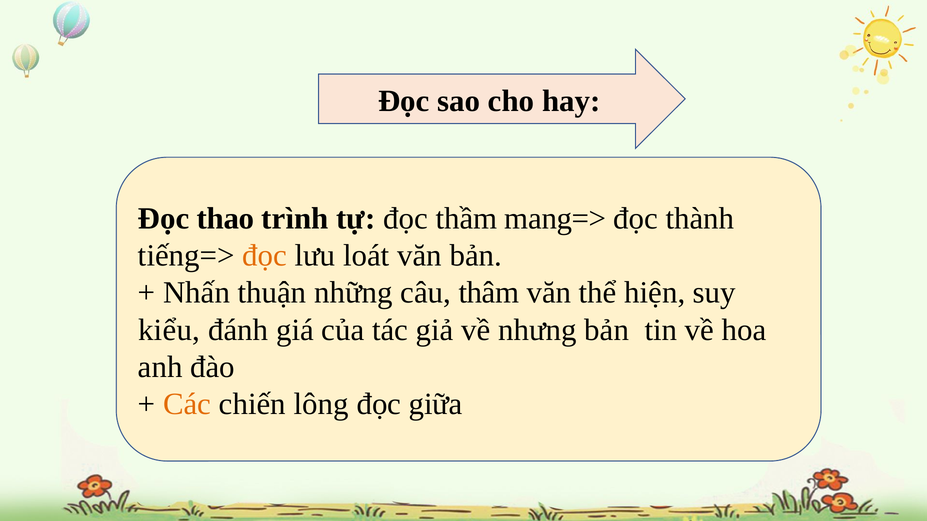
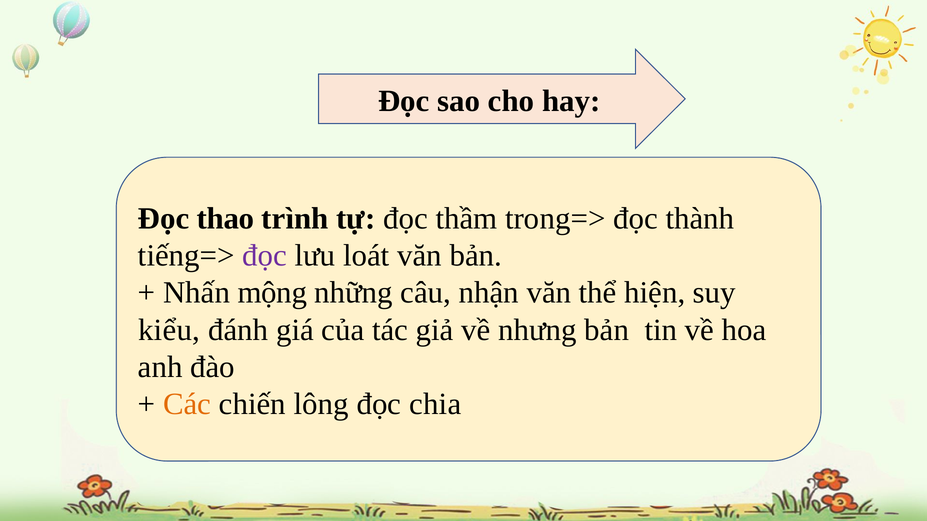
mang=>: mang=> -> trong=> (555, 219)
đọc colour: orange -> purple (265, 256)
thuận: thuận -> mộng (272, 293)
thâm: thâm -> nhận (489, 293)
giữa: giữa -> chia (435, 404)
